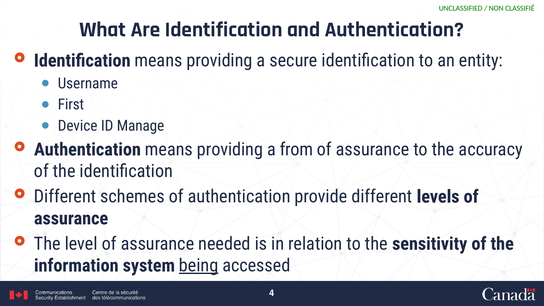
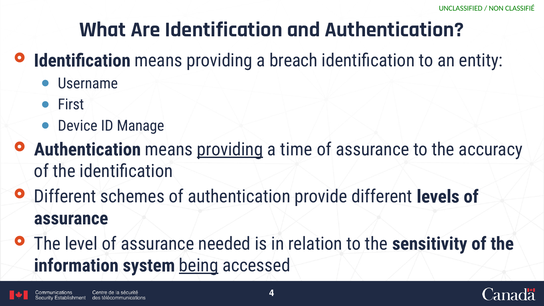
secure: secure -> breach (294, 61)
providing underline: none -> present (230, 150)
from: from -> time (296, 150)
